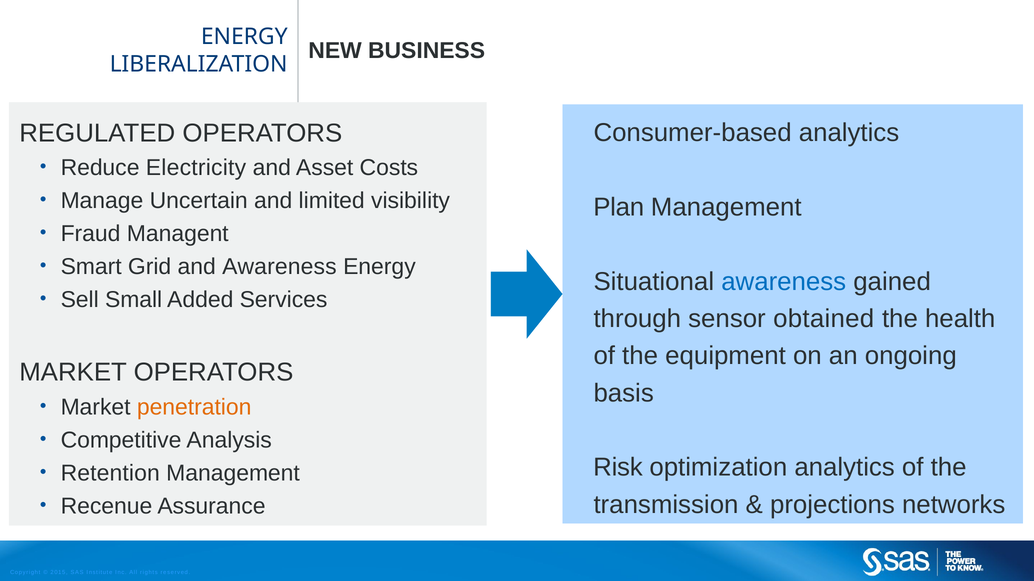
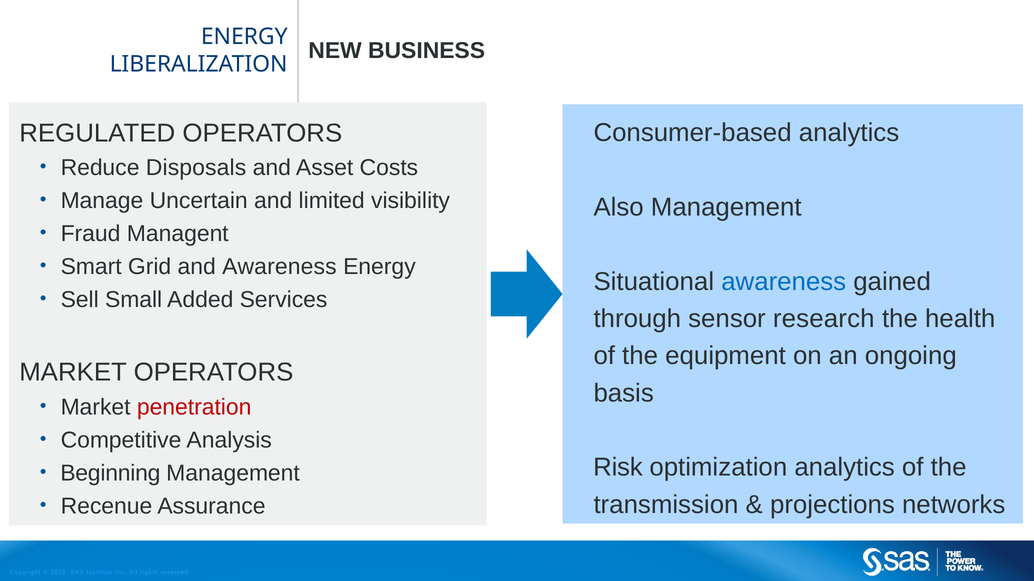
Electricity: Electricity -> Disposals (196, 168)
Plan: Plan -> Also (619, 208)
obtained: obtained -> research (824, 319)
penetration colour: orange -> red (194, 407)
Retention: Retention -> Beginning (110, 474)
